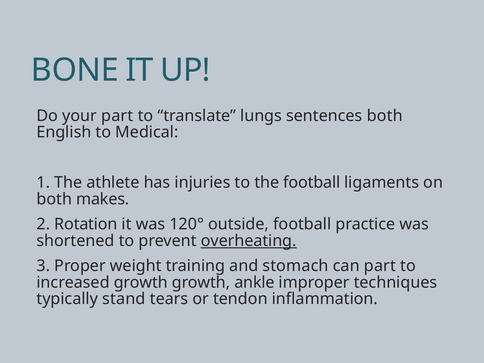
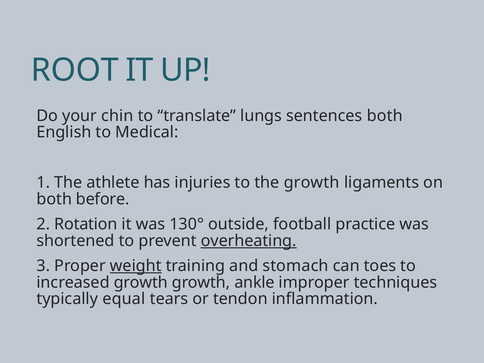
BONE: BONE -> ROOT (75, 70)
your part: part -> chin (117, 116)
the football: football -> growth (312, 183)
makes: makes -> before (103, 199)
120°: 120° -> 130° (187, 224)
weight underline: none -> present (136, 266)
can part: part -> toes (380, 266)
stand: stand -> equal (124, 299)
